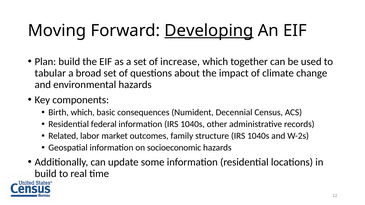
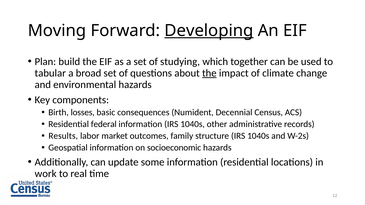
increase: increase -> studying (180, 62)
the underline: none -> present (209, 73)
Birth which: which -> losses (83, 113)
Related: Related -> Results (63, 136)
build: build -> work (46, 174)
